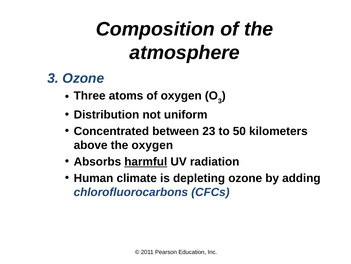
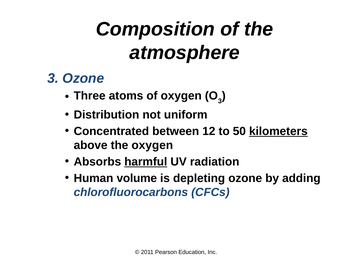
23: 23 -> 12 (209, 131)
kilometers underline: none -> present (278, 131)
climate: climate -> volume (137, 178)
